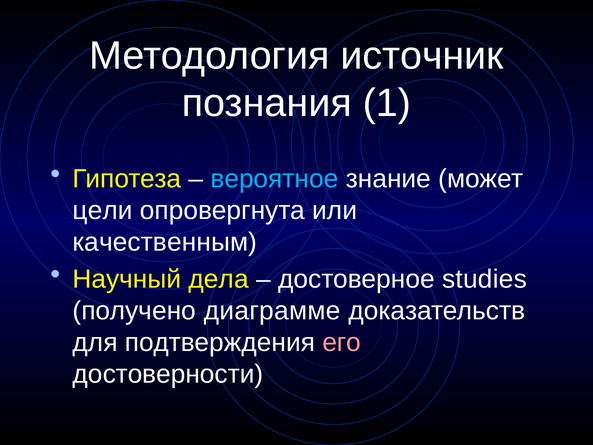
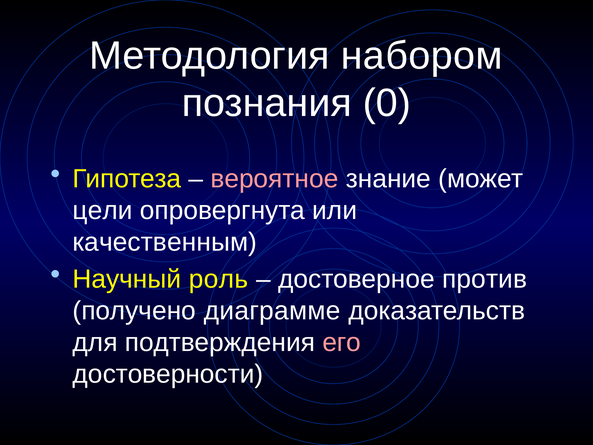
источник: источник -> набором (422, 56)
1: 1 -> 0 (387, 103)
вероятное colour: light blue -> pink (274, 179)
дела: дела -> роль (218, 279)
studies: studies -> против (485, 279)
